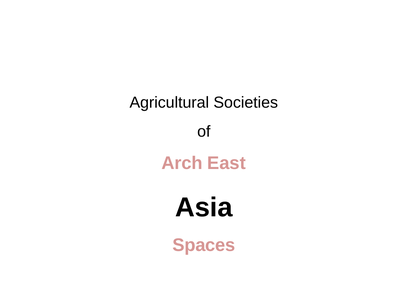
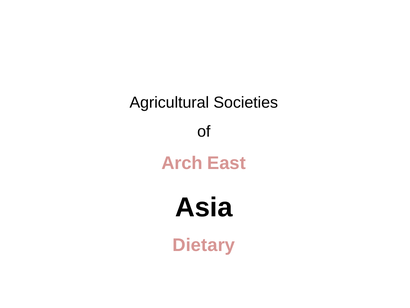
Spaces: Spaces -> Dietary (204, 245)
